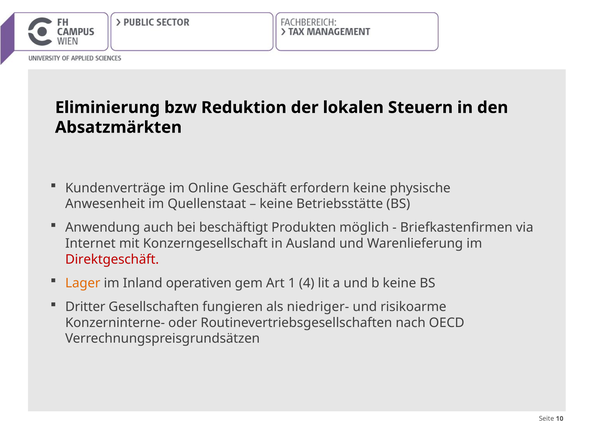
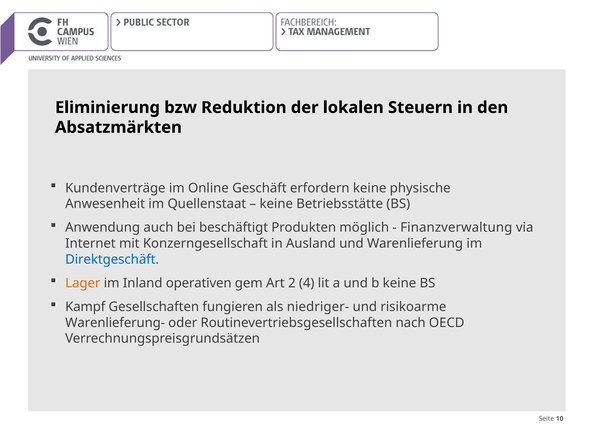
Briefkastenfirmen: Briefkastenfirmen -> Finanzverwaltung (456, 227)
Direktgeschäft colour: red -> blue (112, 259)
1: 1 -> 2 (292, 283)
Dritter: Dritter -> Kampf (85, 307)
Konzerninterne-: Konzerninterne- -> Warenlieferung- (115, 322)
